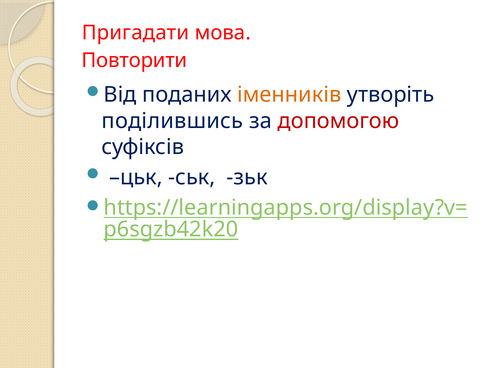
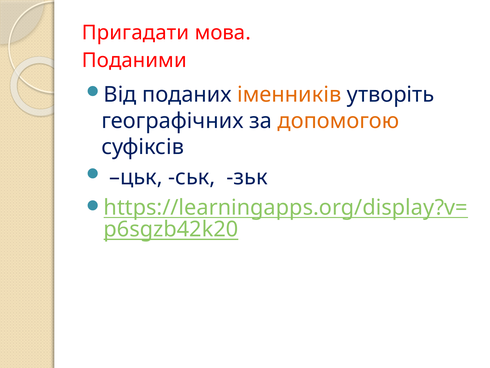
Повторити: Повторити -> Поданими (134, 60)
поділившись: поділившись -> географічних (172, 121)
допомогою colour: red -> orange (338, 121)
